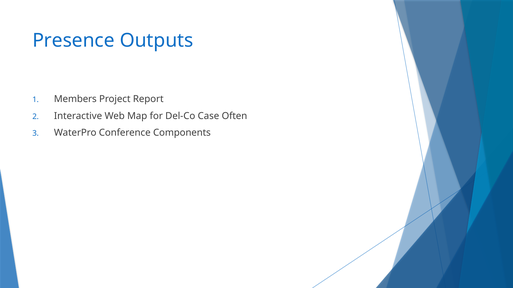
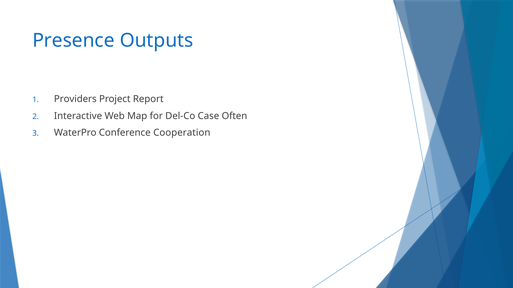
Members: Members -> Providers (75, 99)
Components: Components -> Cooperation (182, 133)
